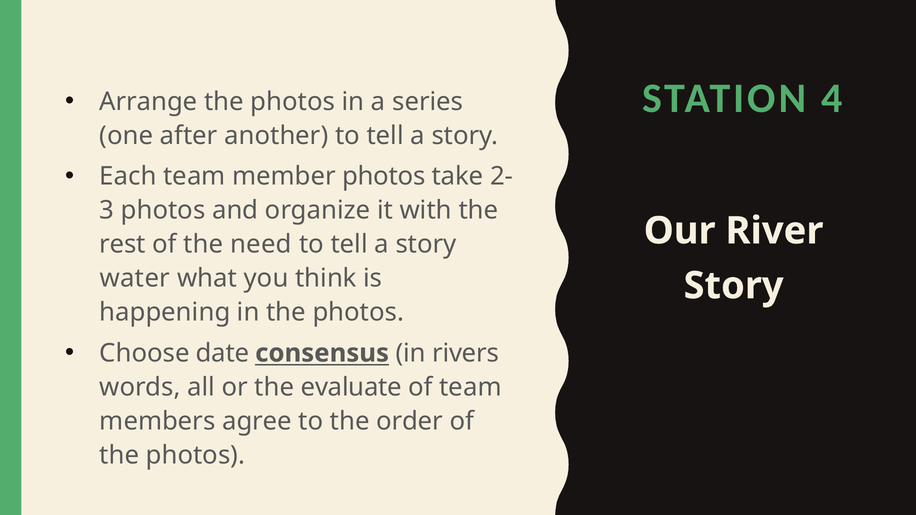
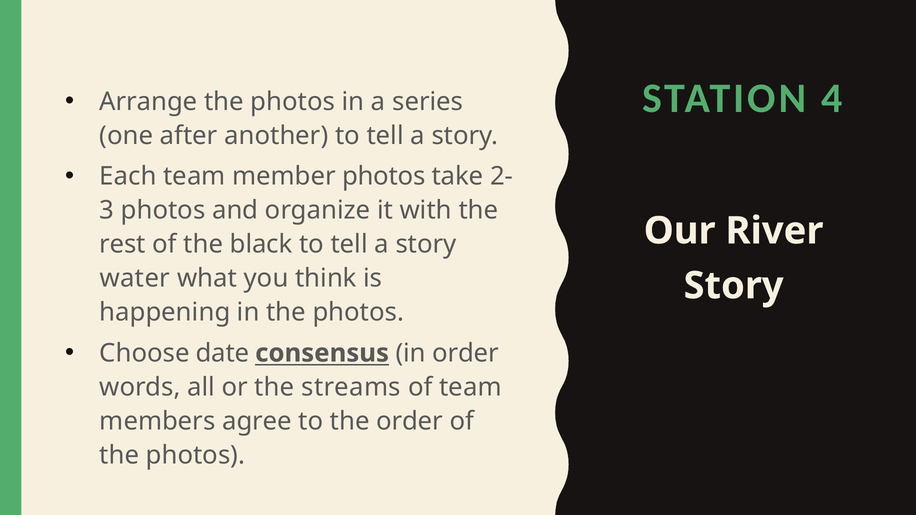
need: need -> black (261, 245)
in rivers: rivers -> order (466, 353)
evaluate: evaluate -> streams (351, 387)
